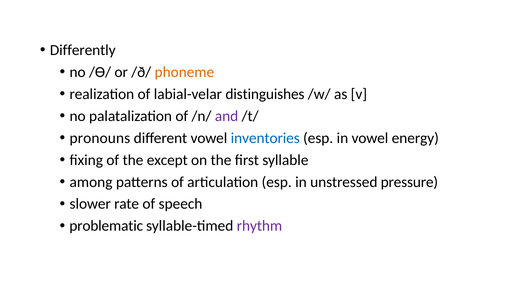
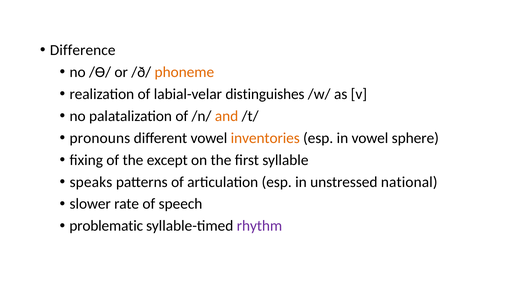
Differently: Differently -> Difference (83, 50)
and colour: purple -> orange (227, 116)
inventories colour: blue -> orange (265, 138)
energy: energy -> sphere (415, 138)
among: among -> speaks (91, 182)
pressure: pressure -> national (409, 182)
